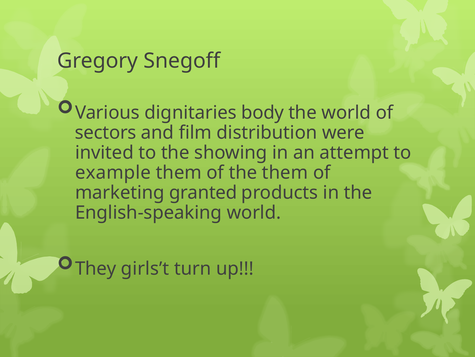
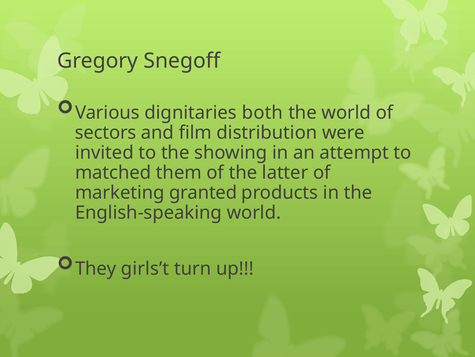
body: body -> both (262, 113)
example: example -> matched (113, 172)
the them: them -> latter (285, 172)
